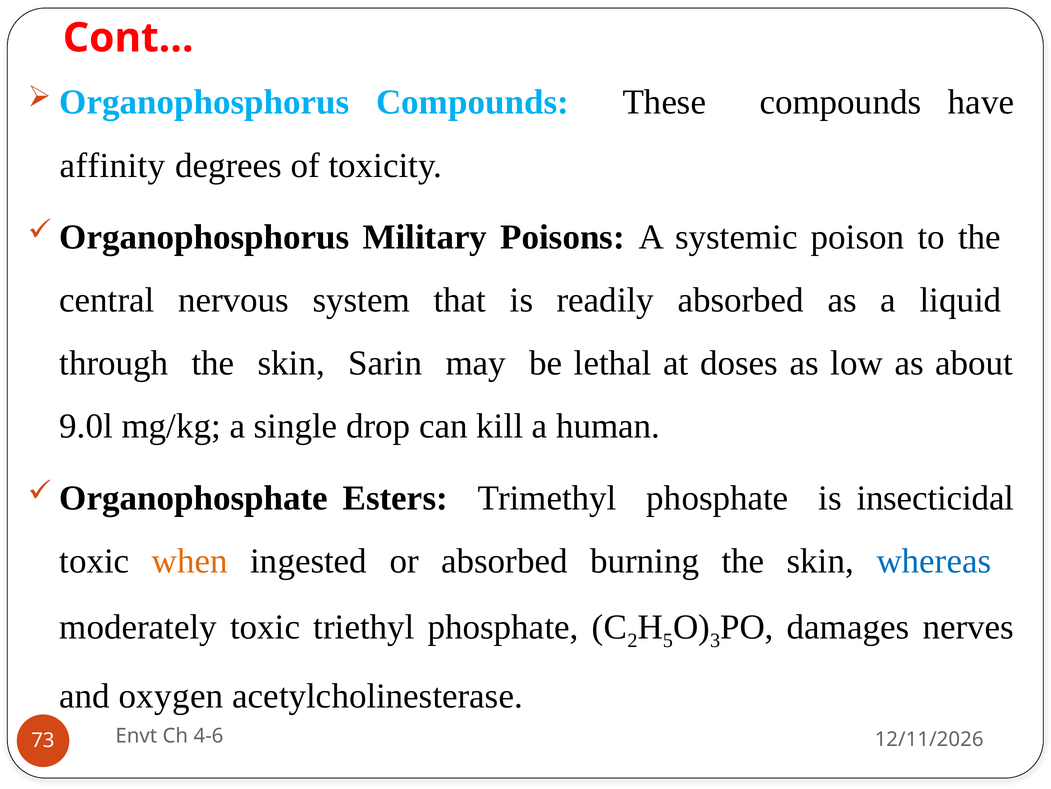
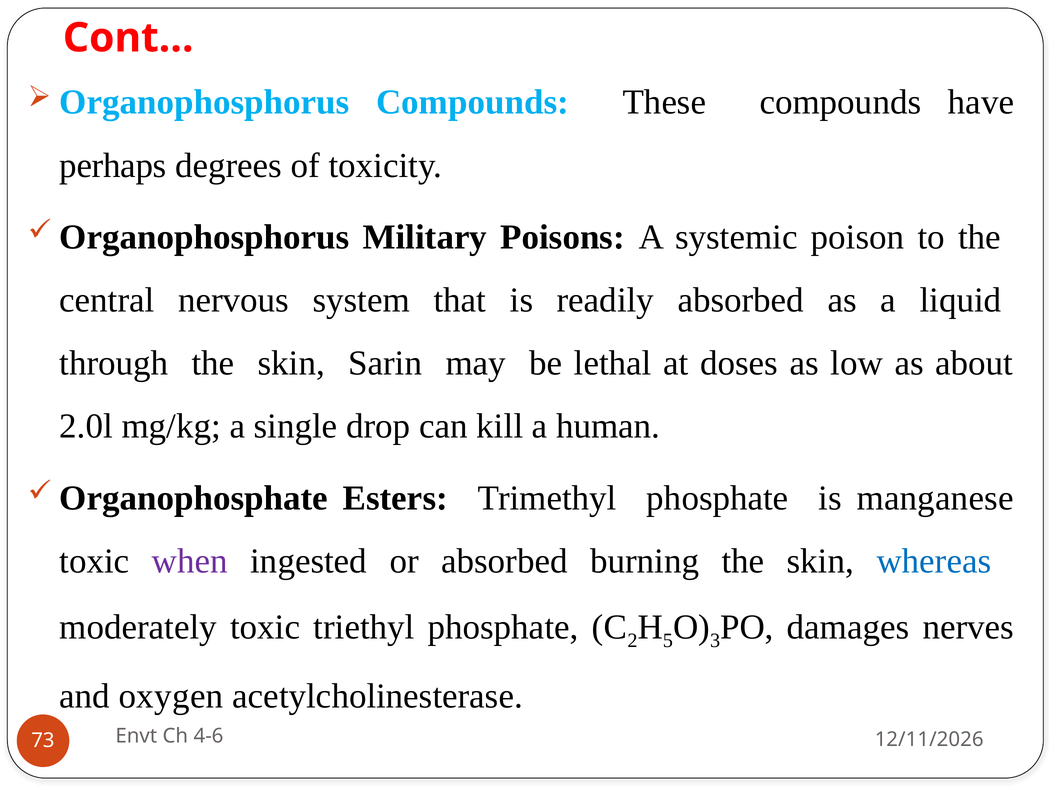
affinity: affinity -> perhaps (113, 165)
9.0l: 9.0l -> 2.0l (86, 426)
insecticidal: insecticidal -> manganese (935, 498)
when colour: orange -> purple (190, 561)
